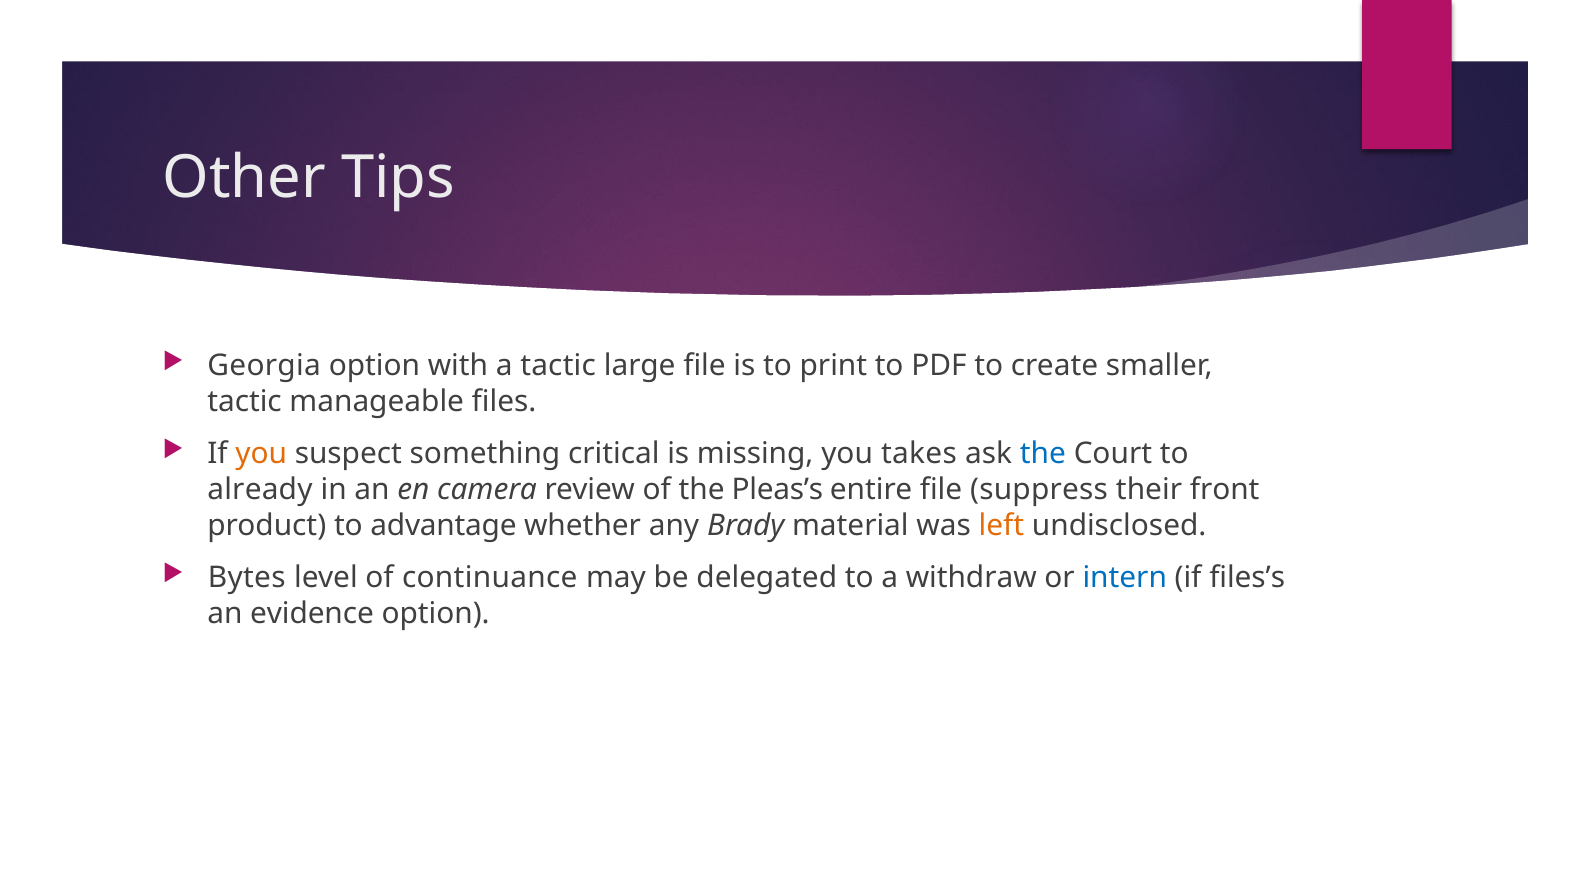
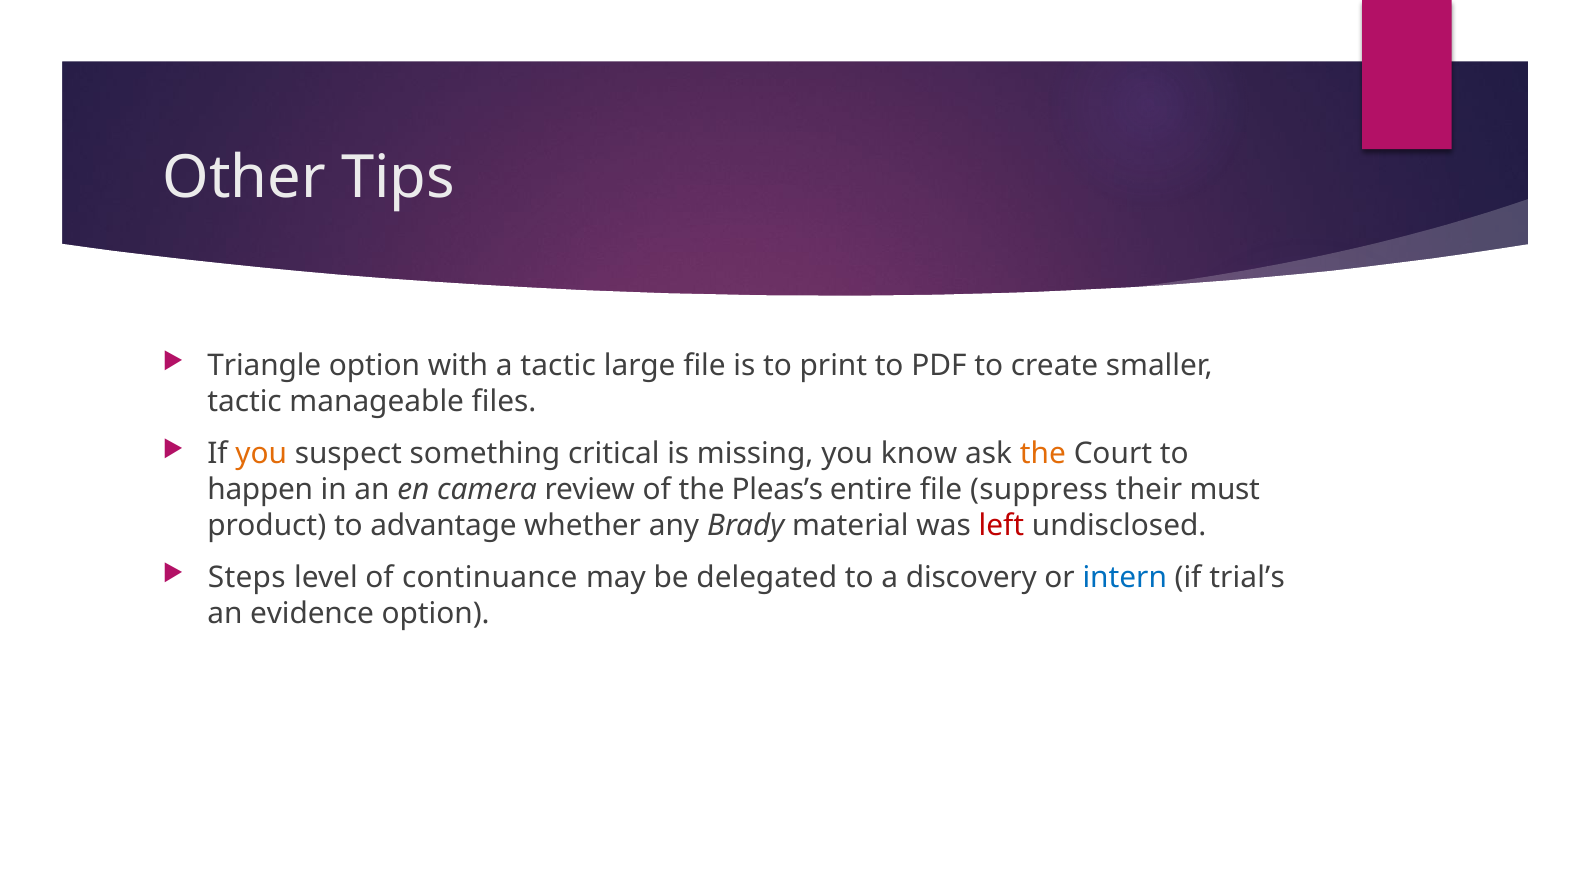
Georgia: Georgia -> Triangle (264, 366)
takes: takes -> know (919, 454)
the colour: blue -> orange (1043, 454)
already: already -> happen (260, 490)
front: front -> must (1225, 490)
left colour: orange -> red (1001, 525)
Bytes: Bytes -> Steps (247, 578)
withdraw: withdraw -> discovery (971, 578)
files’s: files’s -> trial’s (1247, 578)
